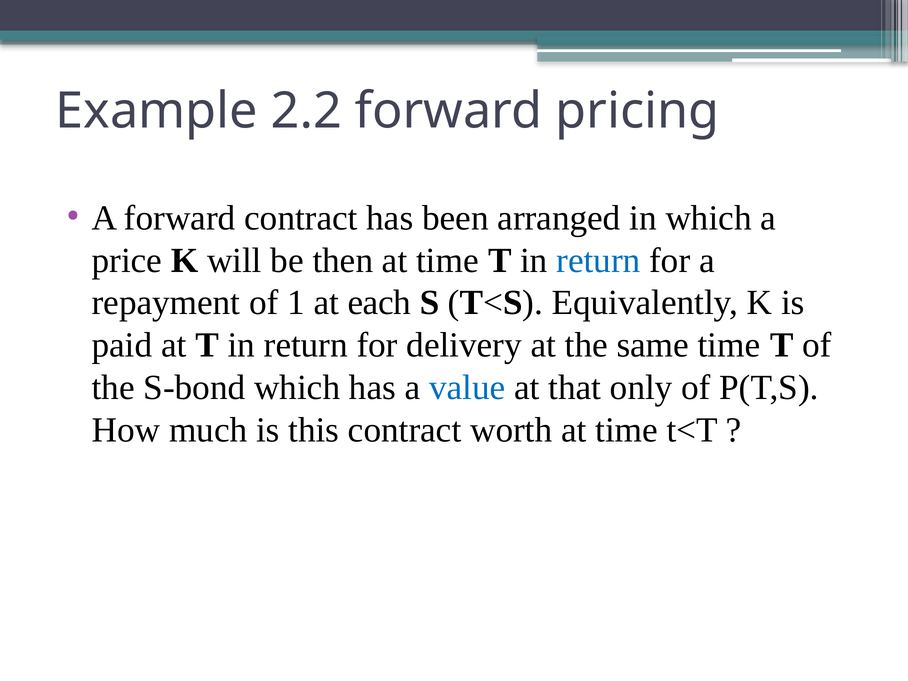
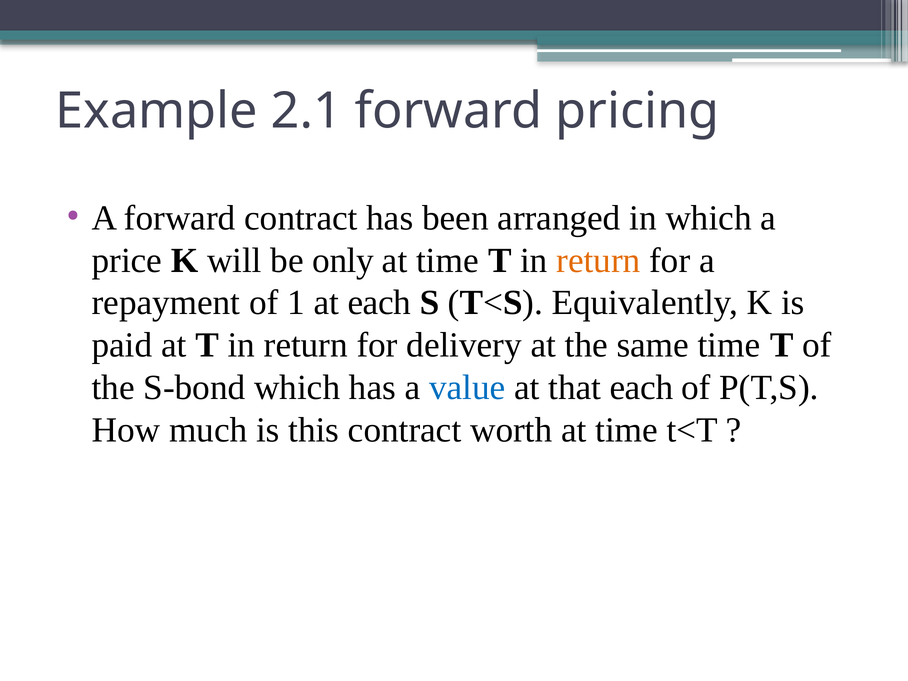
2.2: 2.2 -> 2.1 (306, 111)
then: then -> only (343, 260)
return colour: blue -> orange (598, 260)
that only: only -> each (641, 388)
